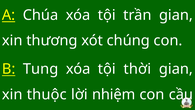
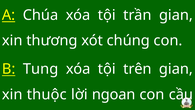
thời: thời -> trên (137, 69)
nhiệm: nhiệm -> ngoan (114, 94)
